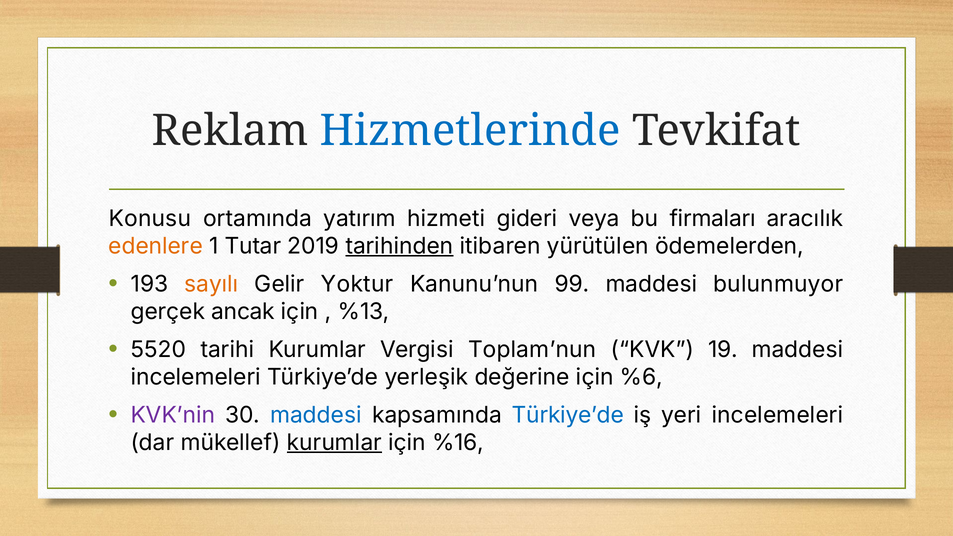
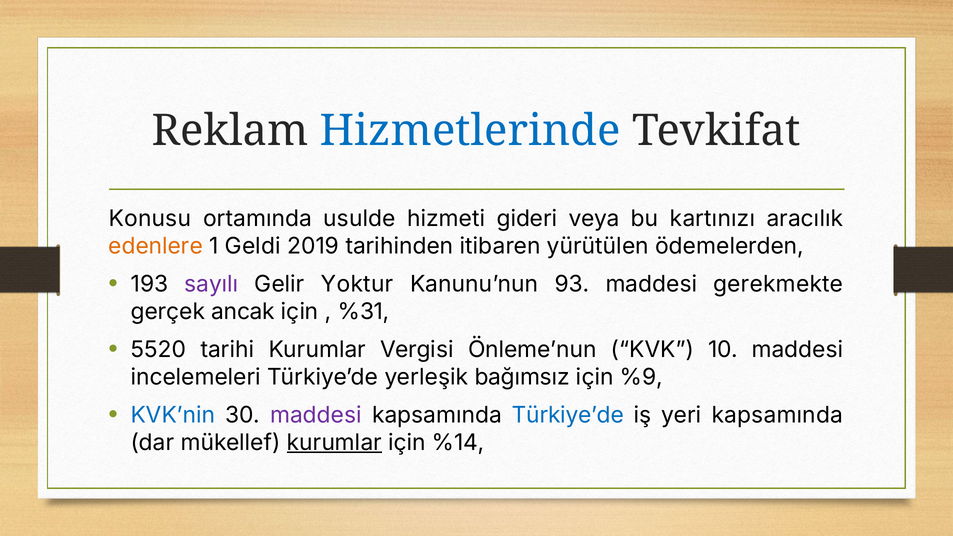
yatırım: yatırım -> usulde (360, 219)
firmaları: firmaları -> kartınızı (712, 219)
Tutar: Tutar -> Geldi (253, 246)
tarihinden underline: present -> none (399, 246)
sayılı colour: orange -> purple (211, 284)
99: 99 -> 93 (572, 284)
bulunmuyor: bulunmuyor -> gerekmekte (778, 284)
%13: %13 -> %31 (364, 312)
Toplam’nun: Toplam’nun -> Önleme’nun (532, 350)
19: 19 -> 10 (723, 350)
değerine: değerine -> bağımsız (522, 377)
%6: %6 -> %9 (641, 377)
KVK’nin colour: purple -> blue (173, 415)
maddesi colour: blue -> purple (316, 415)
yeri incelemeleri: incelemeleri -> kapsamında (777, 415)
%16: %16 -> %14 (458, 443)
